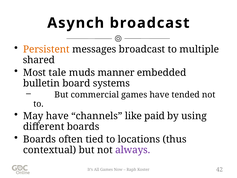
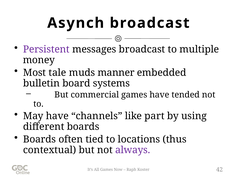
Persistent colour: orange -> purple (46, 49)
shared: shared -> money (39, 60)
paid: paid -> part (154, 116)
